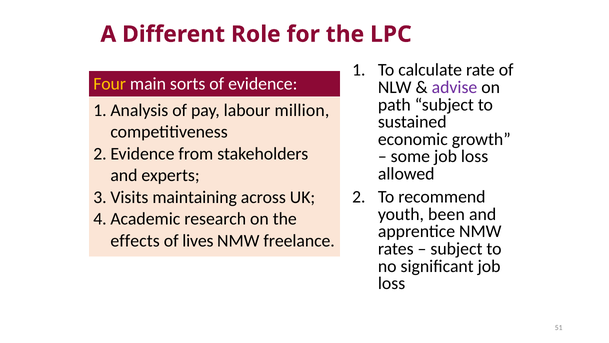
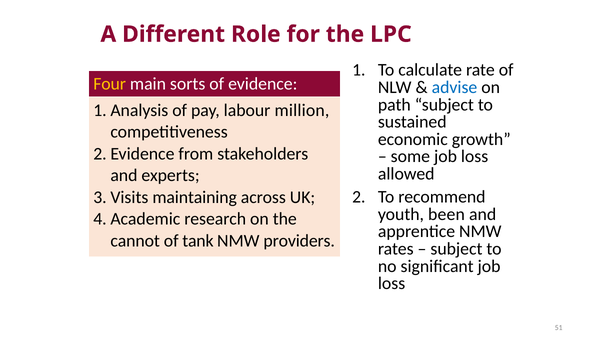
advise colour: purple -> blue (454, 87)
effects: effects -> cannot (135, 240)
lives: lives -> tank (198, 240)
freelance: freelance -> providers (299, 240)
